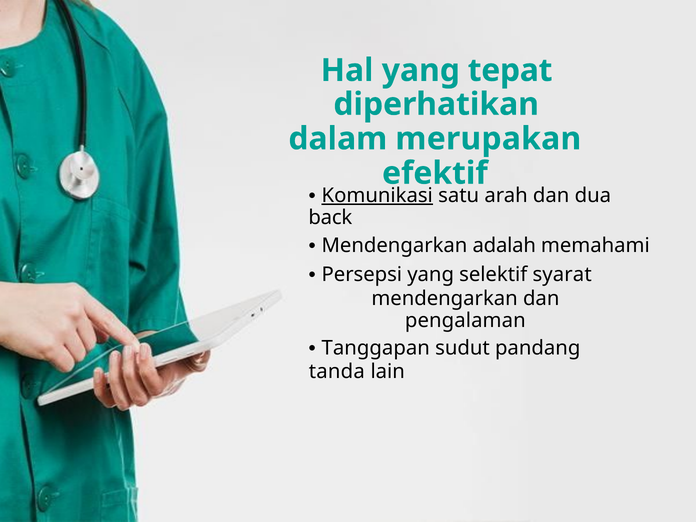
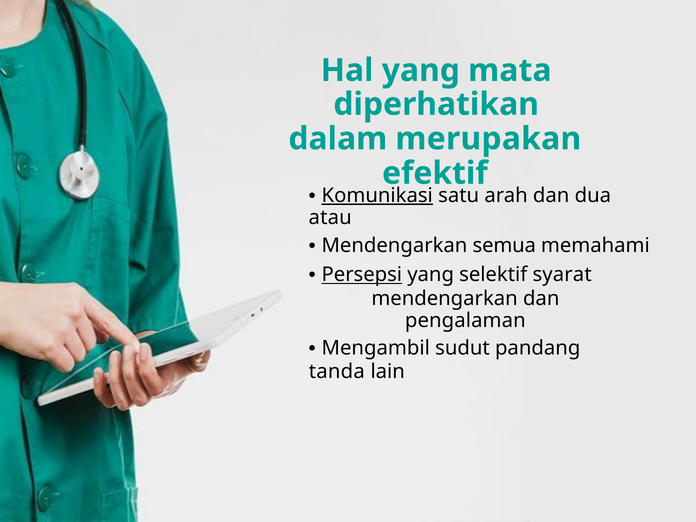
tepat: tepat -> mata (510, 70)
back: back -> atau (330, 218)
adalah: adalah -> semua (504, 245)
Persepsi underline: none -> present (362, 275)
Tanggapan: Tanggapan -> Mengambil (376, 348)
